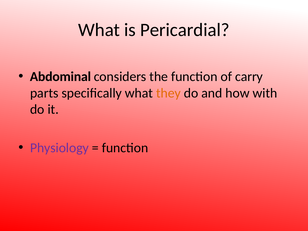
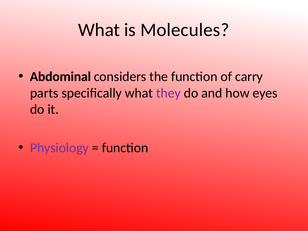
Pericardial: Pericardial -> Molecules (185, 30)
they colour: orange -> purple (168, 93)
with: with -> eyes (265, 93)
